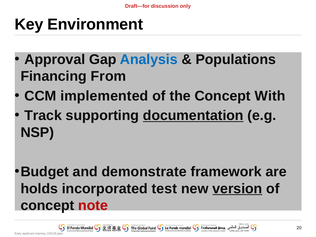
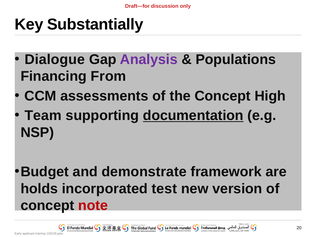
Environment: Environment -> Substantially (95, 24)
Approval: Approval -> Dialogue (55, 59)
Analysis colour: blue -> purple (149, 59)
implemented: implemented -> assessments (104, 96)
With: With -> High (270, 96)
Track: Track -> Team (43, 116)
version underline: present -> none (237, 189)
